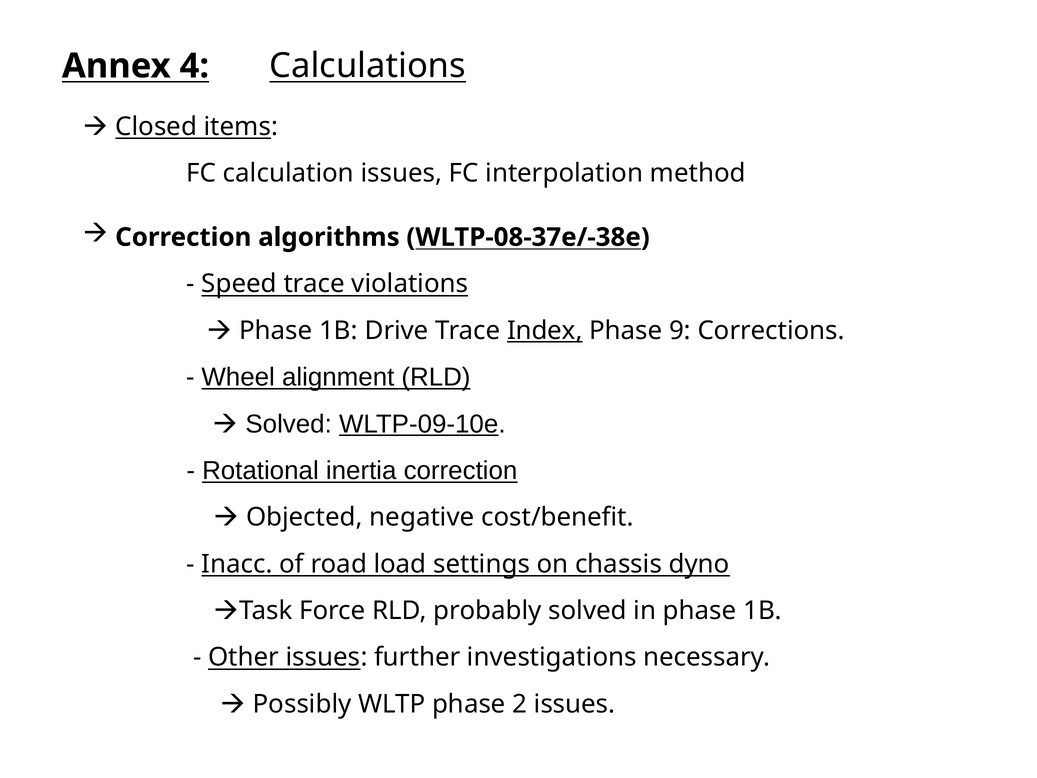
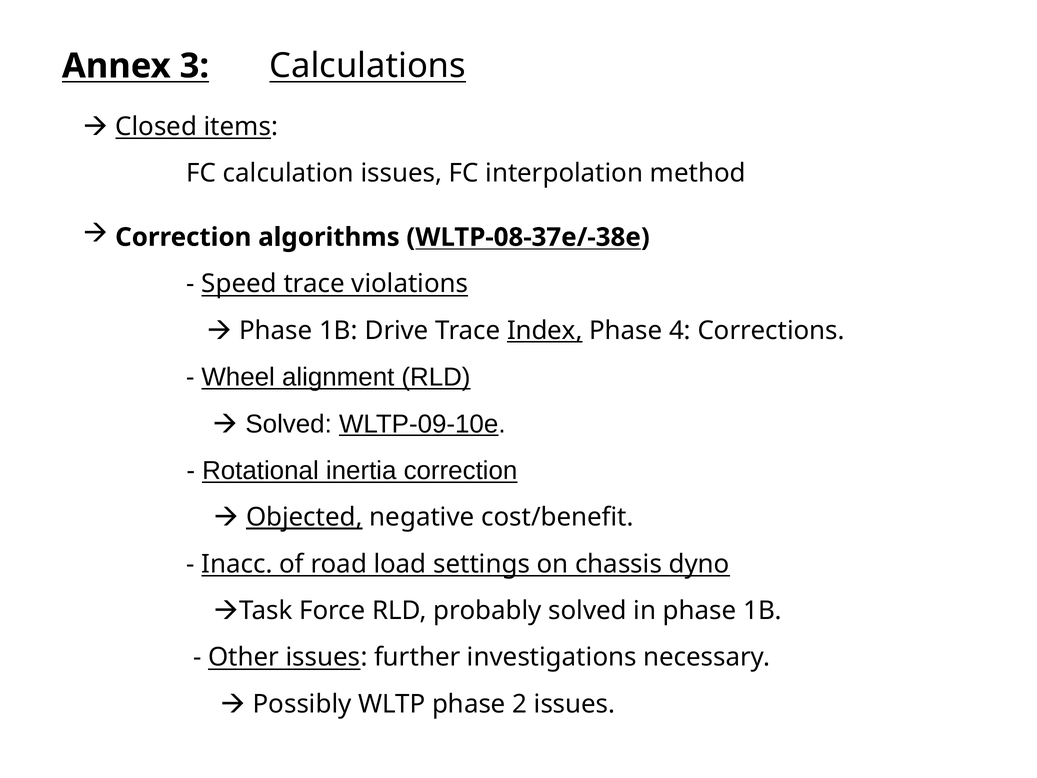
4: 4 -> 3 (194, 66)
9: 9 -> 4 (680, 331)
Objected underline: none -> present (304, 517)
